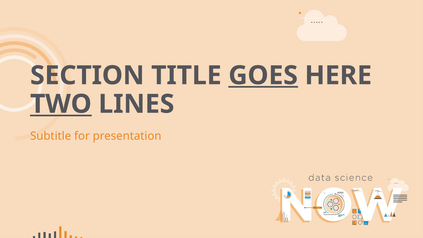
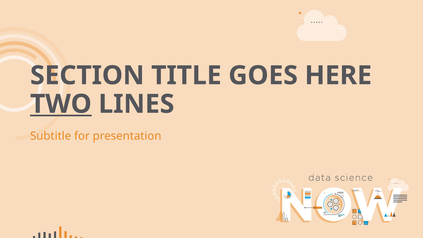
GOES underline: present -> none (263, 75)
